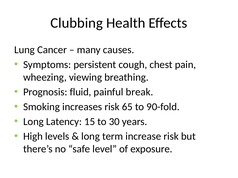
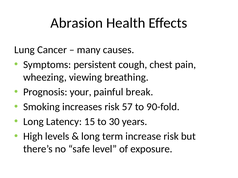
Clubbing: Clubbing -> Abrasion (77, 23)
fluid: fluid -> your (81, 92)
65: 65 -> 57 (127, 107)
